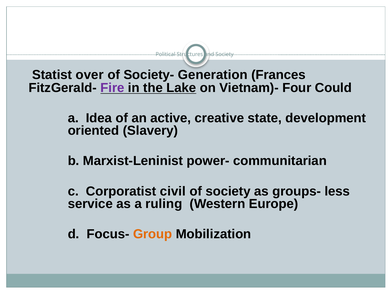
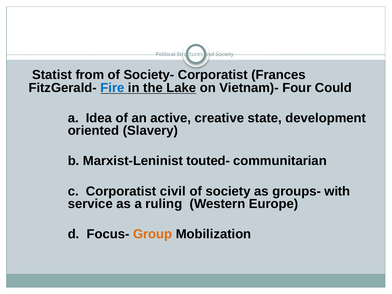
over: over -> from (90, 75)
Society- Generation: Generation -> Corporatist (213, 75)
Fire colour: purple -> blue (112, 88)
power-: power- -> touted- (208, 161)
less: less -> with (337, 191)
